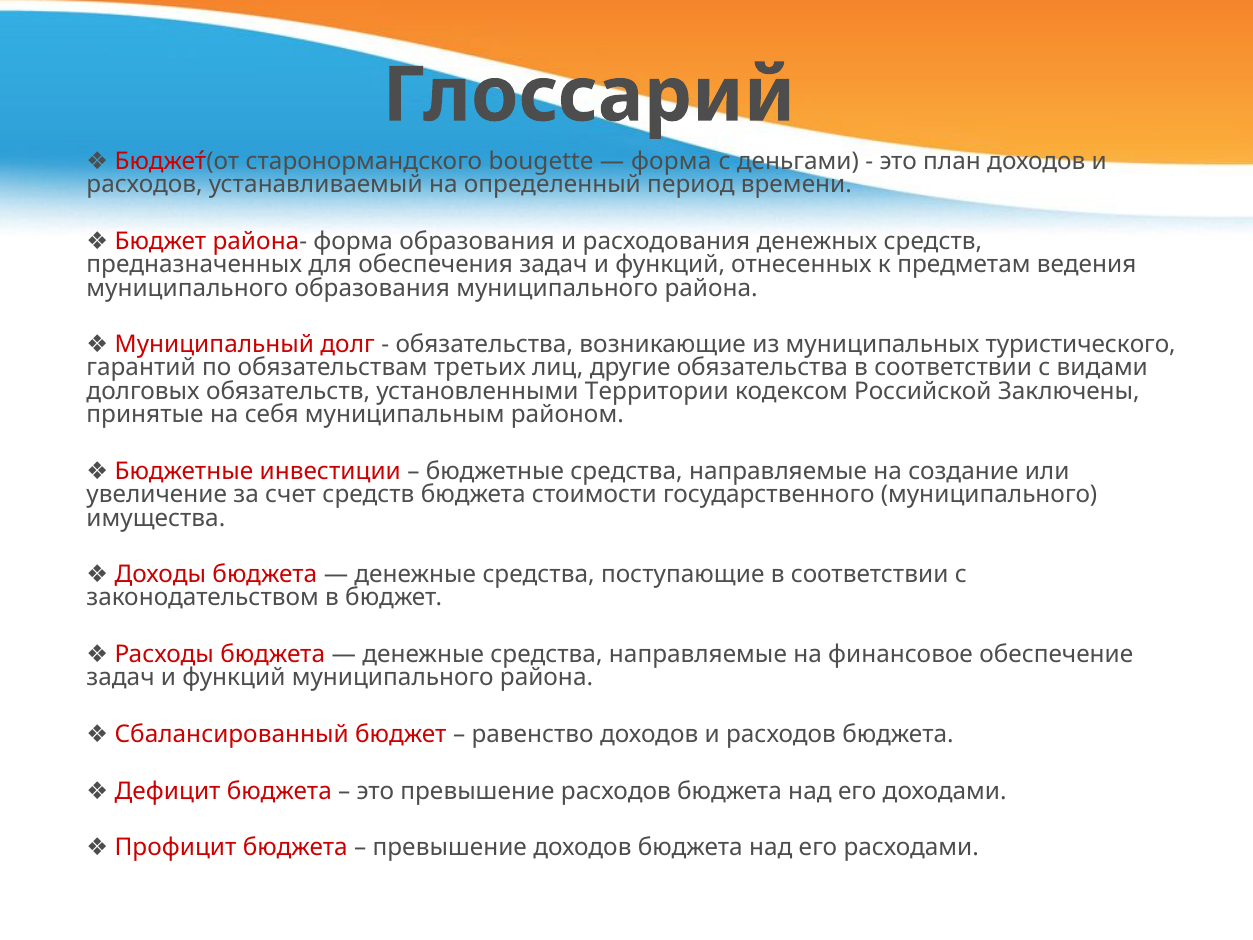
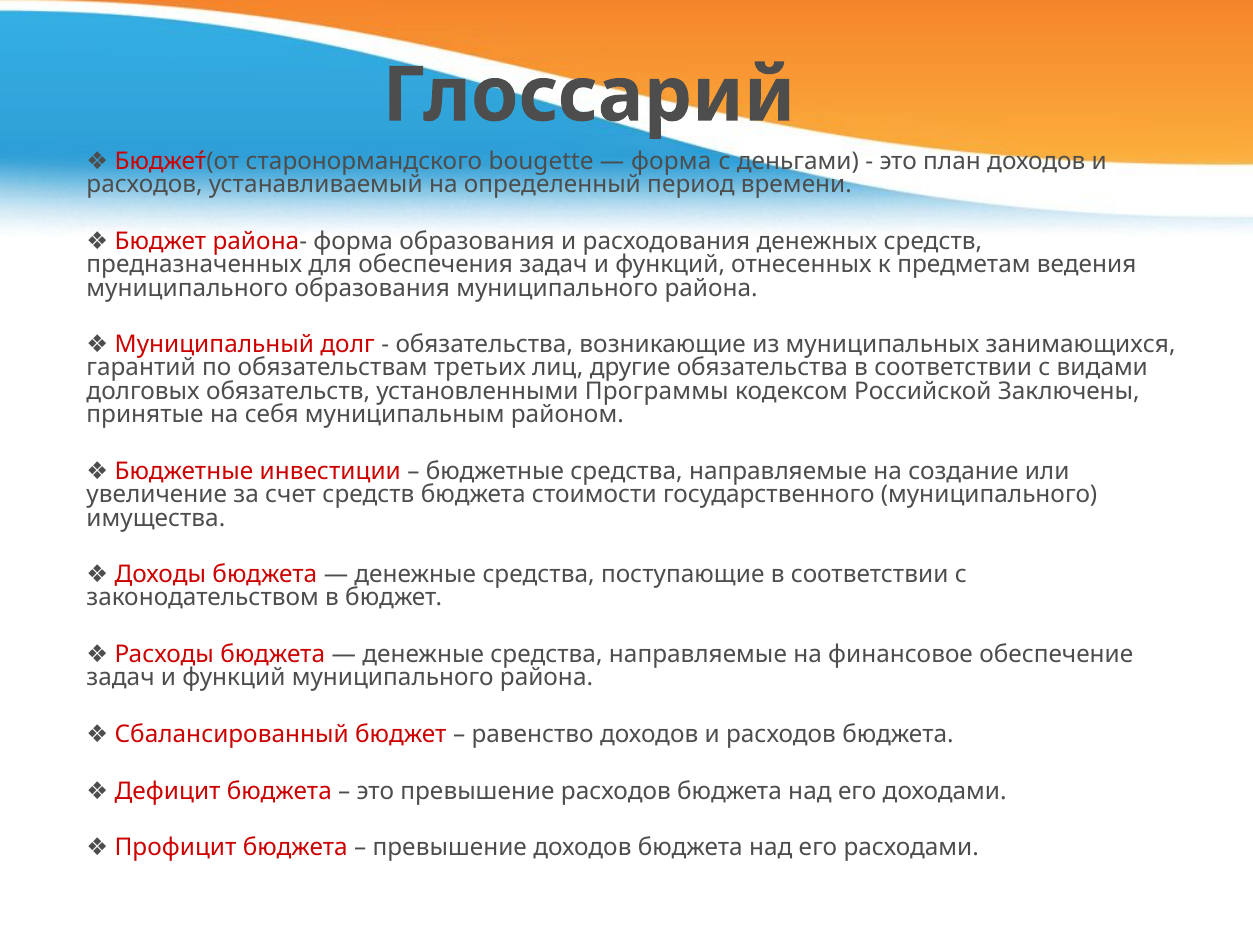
туристического: туристического -> занимающихся (1081, 344)
Территории: Территории -> Программы (657, 391)
